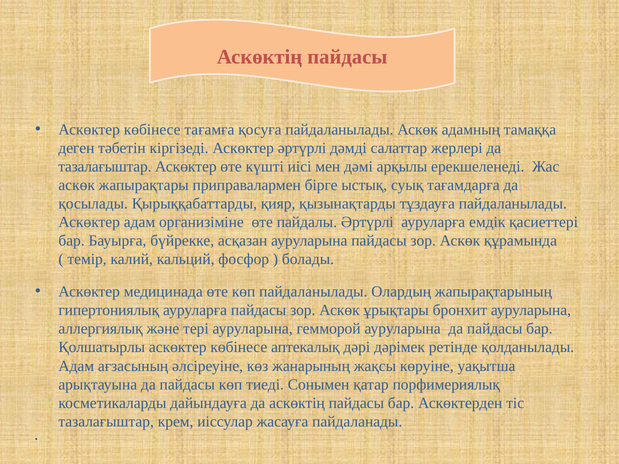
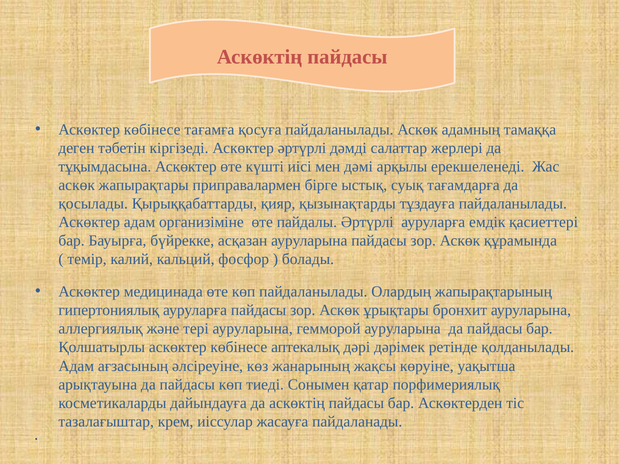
тазалағыштар: тазалағыштар -> тұқымдасына (105, 167)
